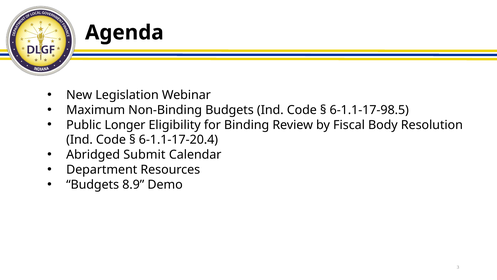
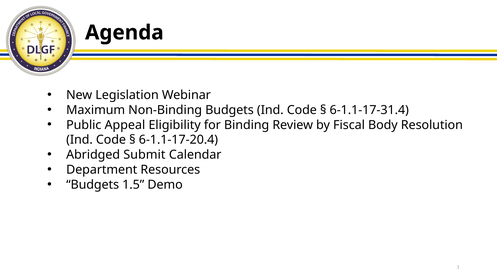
6-1.1-17-98.5: 6-1.1-17-98.5 -> 6-1.1-17-31.4 (369, 110)
Longer: Longer -> Appeal (125, 125)
8.9: 8.9 -> 1.5 (133, 184)
